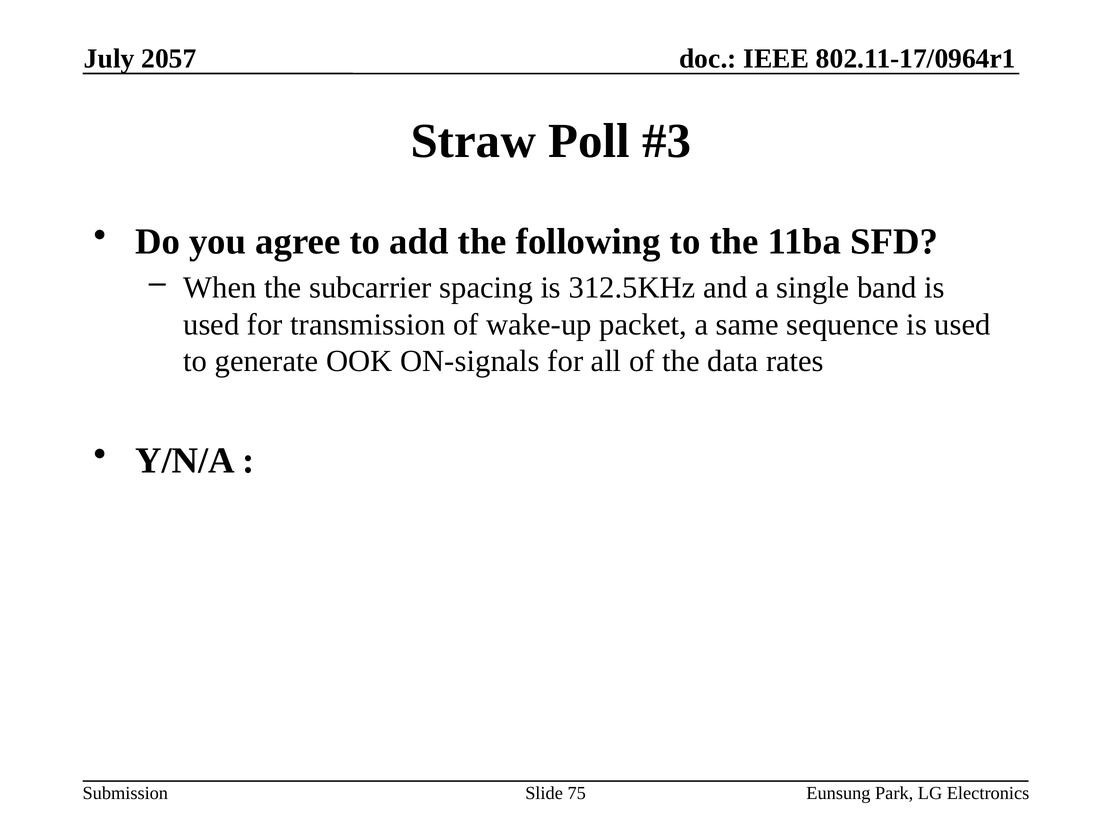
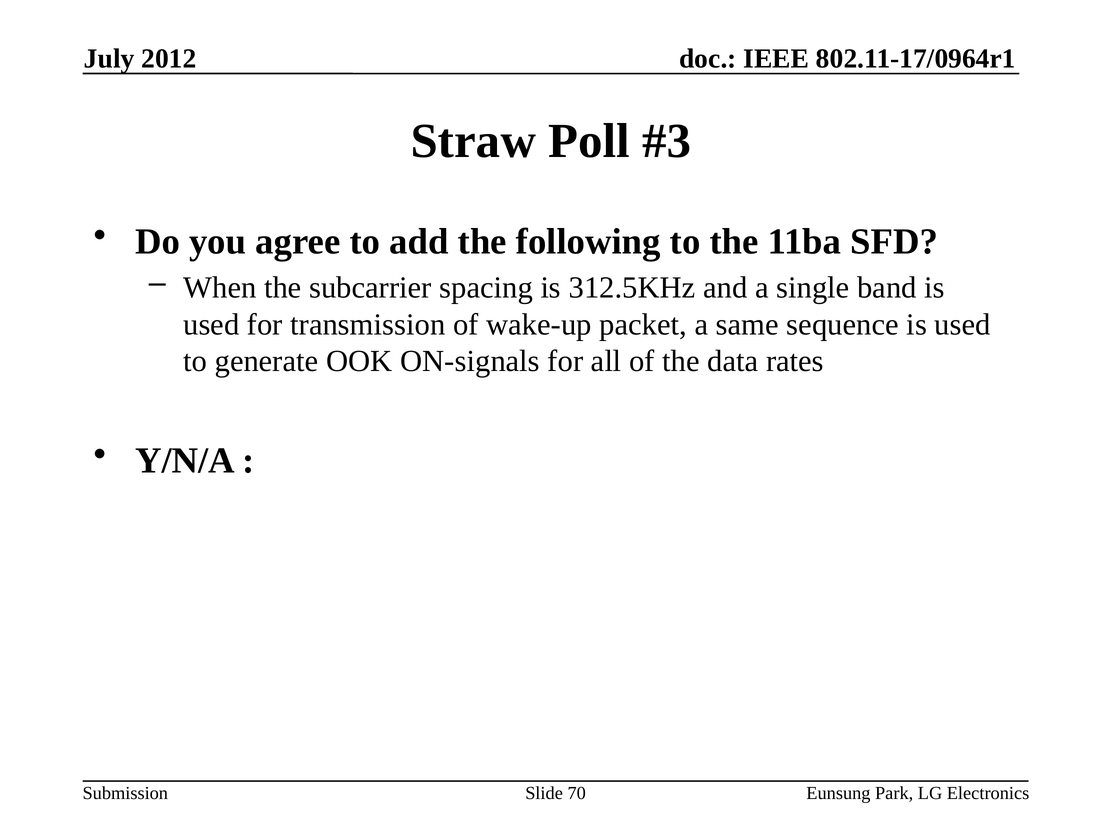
2057: 2057 -> 2012 (169, 59)
75: 75 -> 70 (577, 793)
